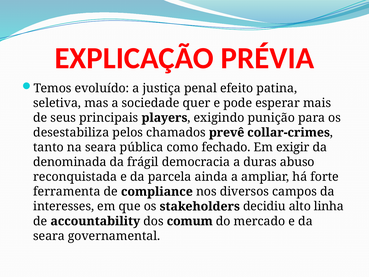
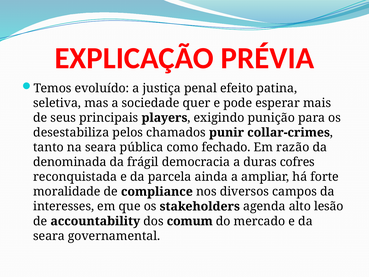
prevê: prevê -> punir (227, 132)
exigir: exigir -> razão (293, 147)
abuso: abuso -> cofres (297, 162)
ferramenta: ferramenta -> moralidade (67, 191)
decidiu: decidiu -> agenda (264, 206)
linha: linha -> lesão (329, 206)
